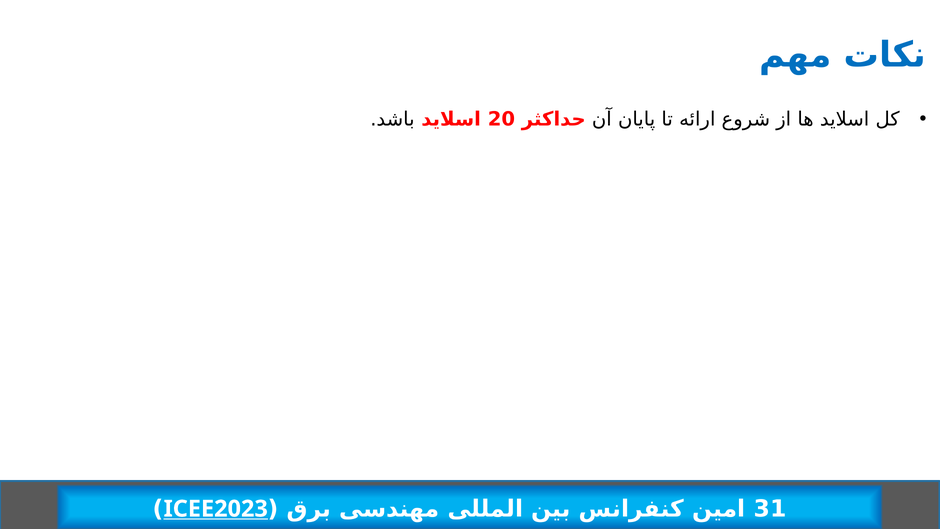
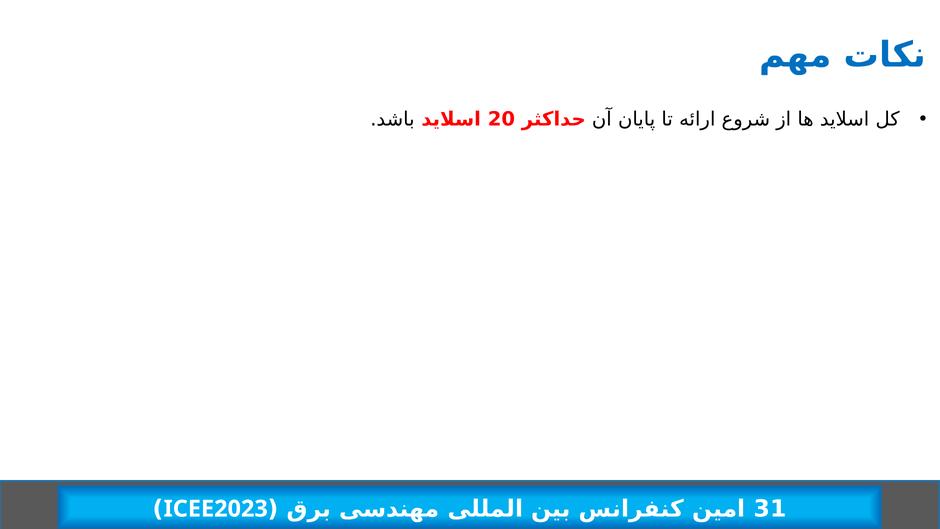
ICEE2023 underline: present -> none (216, 509)
